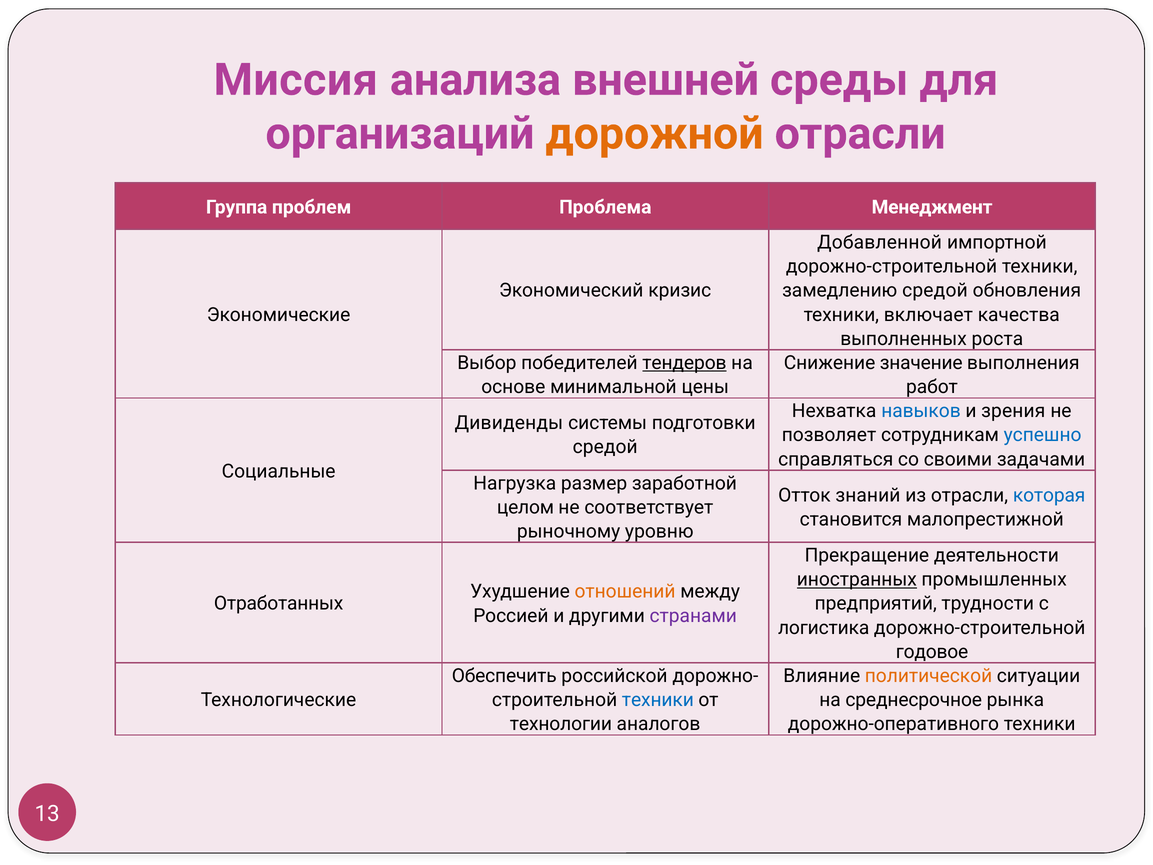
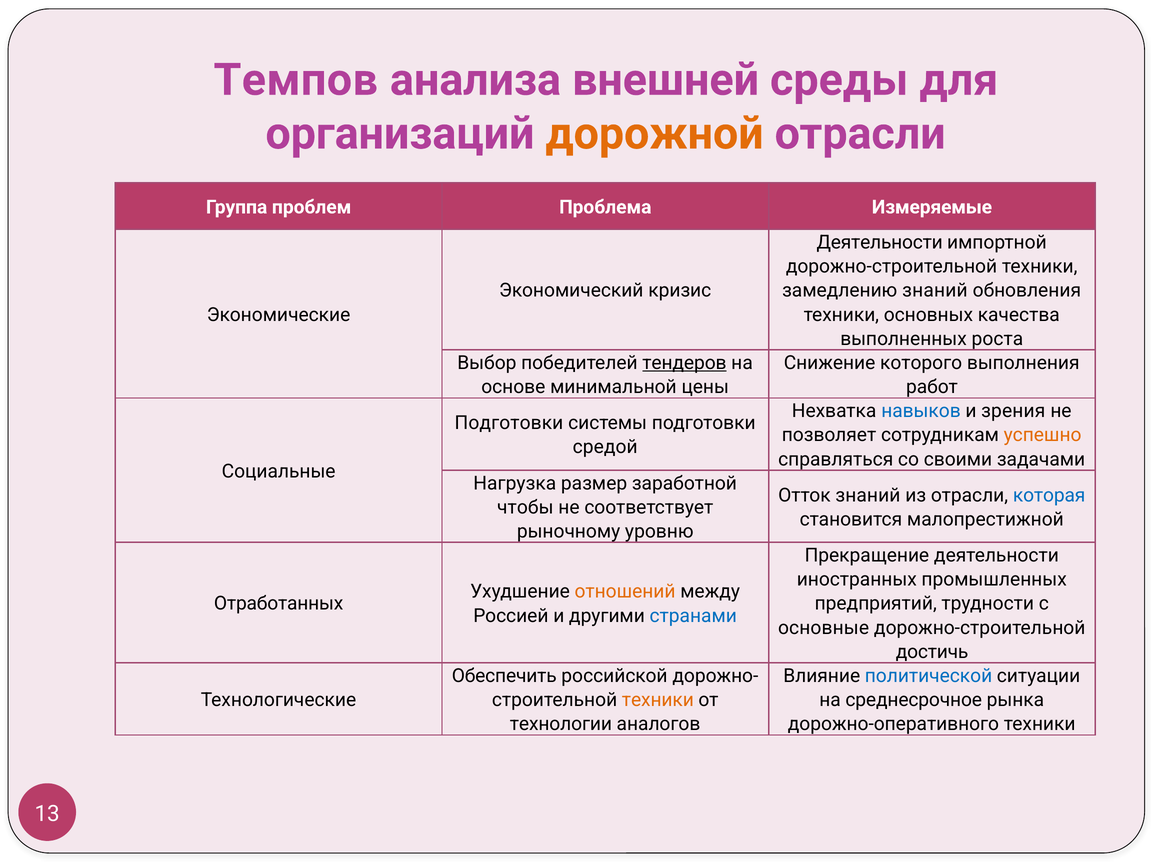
Миссия: Миссия -> Темпов (296, 80)
Менеджмент: Менеджмент -> Измеряемые (932, 207)
Добавленной: Добавленной -> Деятельности (880, 242)
замедлению средой: средой -> знаний (935, 291)
включает: включает -> основных (928, 315)
значение: значение -> которого (921, 363)
Дивиденды: Дивиденды -> Подготовки (509, 423)
успешно colour: blue -> orange (1043, 435)
целом: целом -> чтобы (525, 507)
иностранных underline: present -> none (857, 579)
странами colour: purple -> blue (693, 616)
логистика: логистика -> основные (824, 628)
годовое: годовое -> достичь (932, 652)
политической colour: orange -> blue (929, 676)
техники colour: blue -> orange (658, 700)
